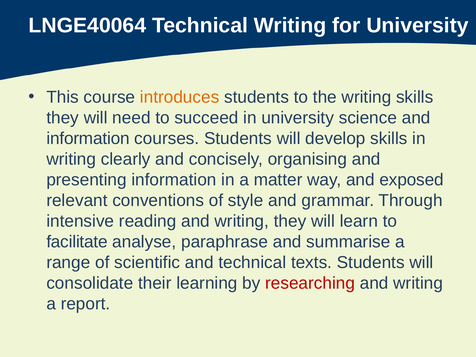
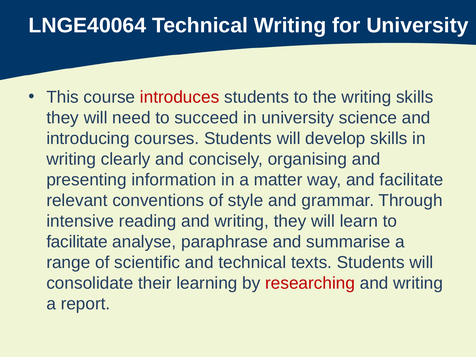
introduces colour: orange -> red (180, 97)
information: information -> introducing (88, 139)
and exposed: exposed -> facilitate (411, 180)
